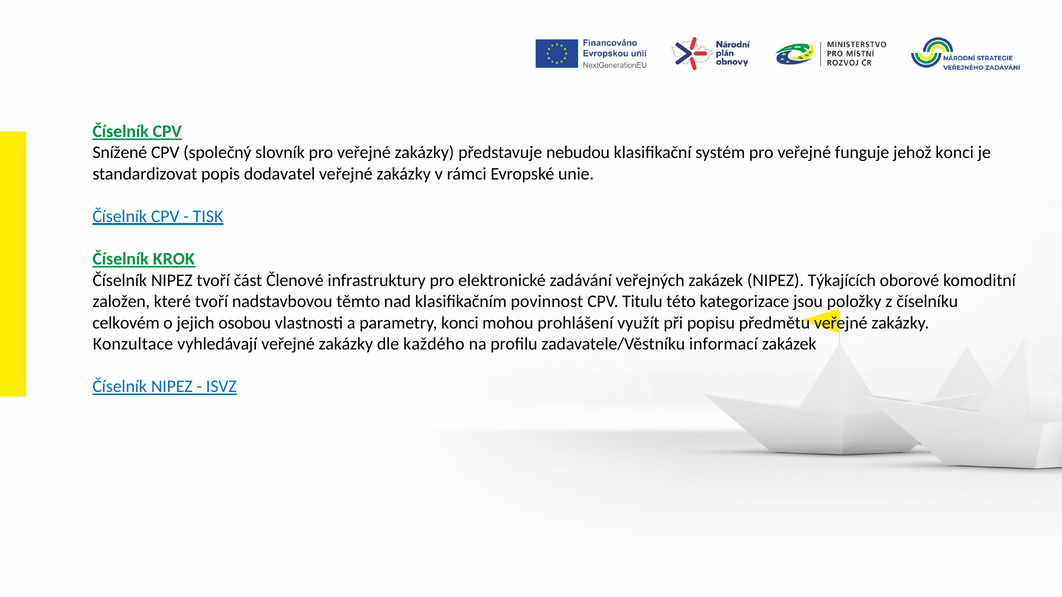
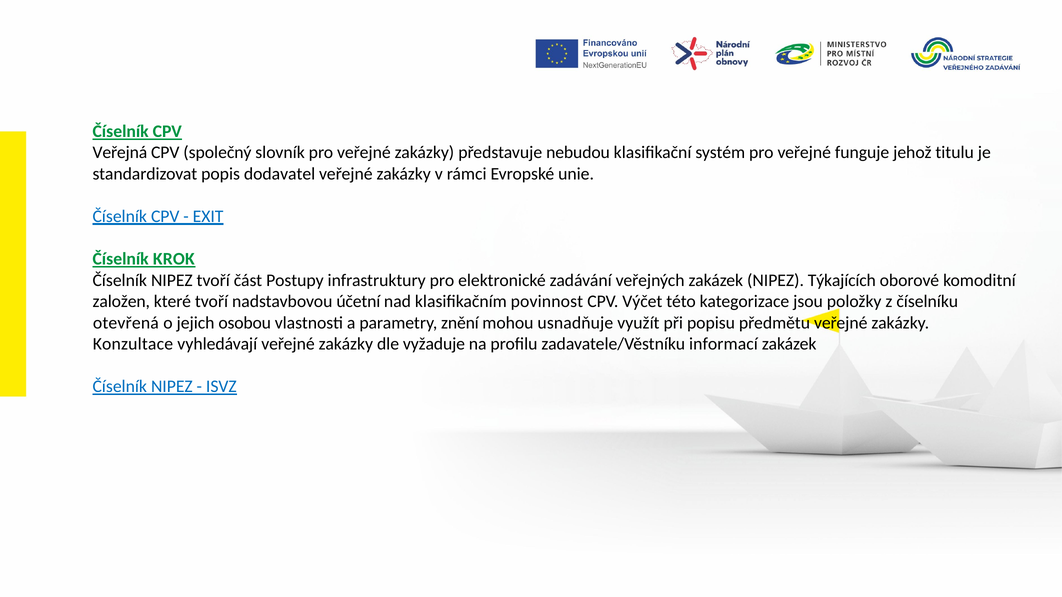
Snížené: Snížené -> Veřejná (120, 153)
jehož konci: konci -> titulu (955, 153)
TISK: TISK -> EXIT (208, 216)
Členové: Členové -> Postupy (295, 281)
těmto: těmto -> účetní (358, 302)
Titulu: Titulu -> Výčet (642, 302)
celkovém: celkovém -> otevřená (126, 323)
parametry konci: konci -> znění (460, 323)
prohlášení: prohlášení -> usnadňuje (575, 323)
každého: každého -> vyžaduje (434, 344)
